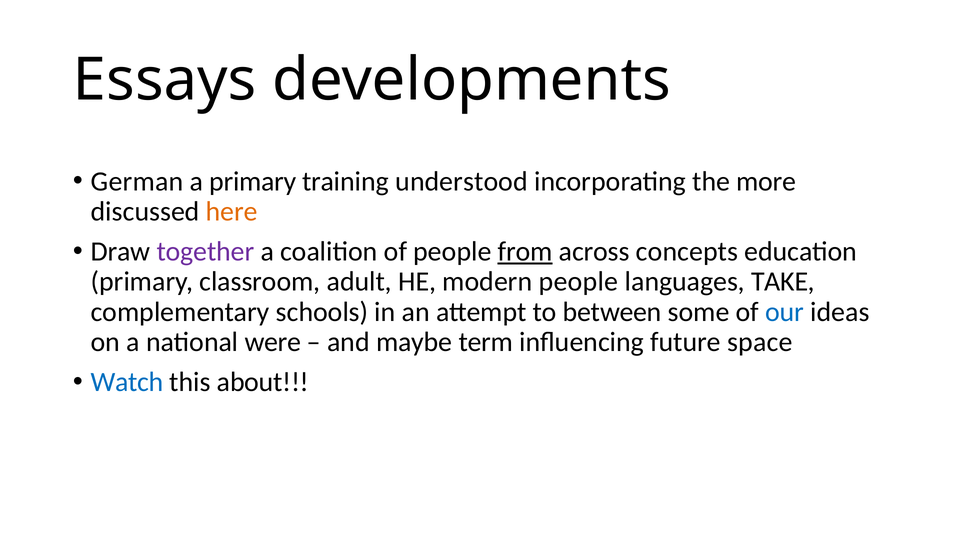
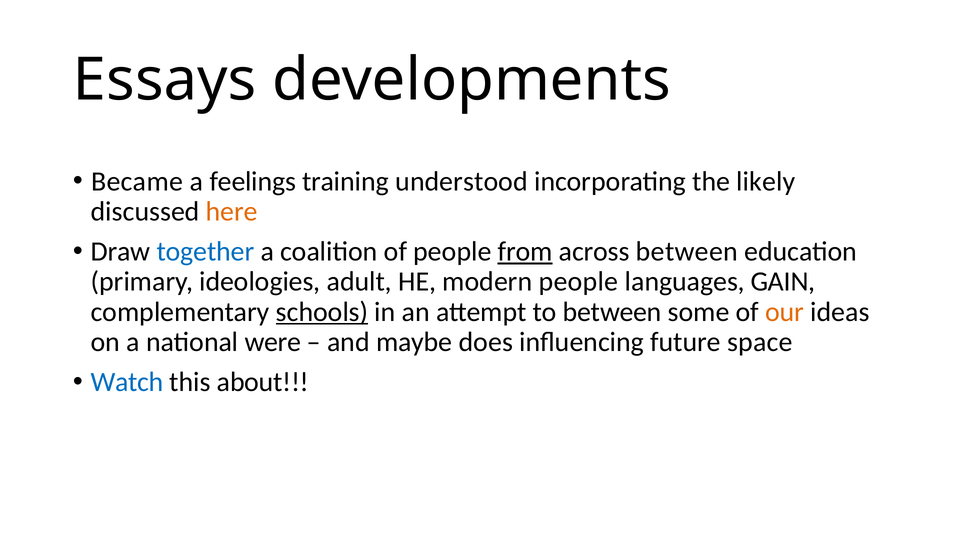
German: German -> Became (137, 181)
a primary: primary -> feelings (253, 181)
more: more -> likely (766, 181)
together colour: purple -> blue (206, 252)
across concepts: concepts -> between (687, 252)
classroom: classroom -> ideologies (260, 282)
TAKE: TAKE -> GAIN (783, 282)
schools underline: none -> present (322, 312)
our colour: blue -> orange (785, 312)
term: term -> does (486, 342)
